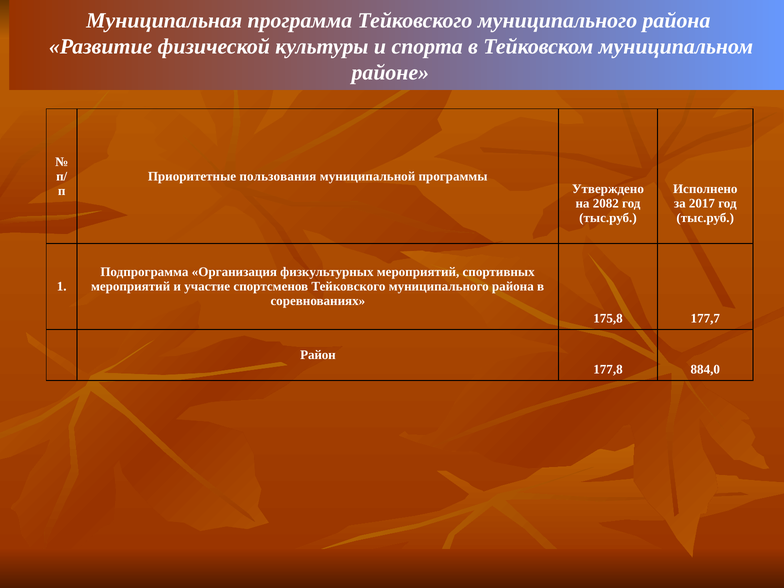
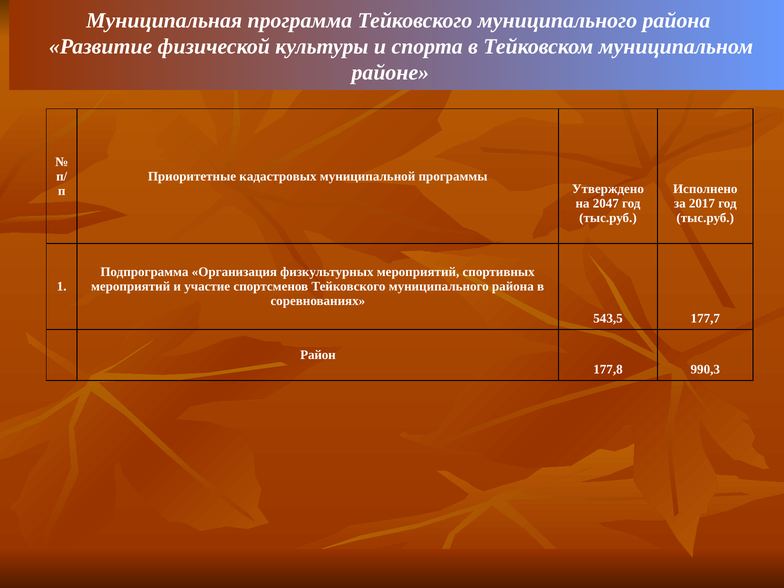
пользования: пользования -> кадастровых (278, 176)
2082: 2082 -> 2047 (606, 204)
175,8: 175,8 -> 543,5 (608, 318)
884,0: 884,0 -> 990,3 (705, 369)
